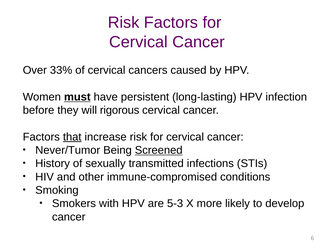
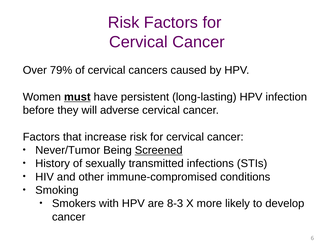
33%: 33% -> 79% (61, 70)
rigorous: rigorous -> adverse (120, 110)
that underline: present -> none (72, 137)
5-3: 5-3 -> 8-3 (175, 204)
